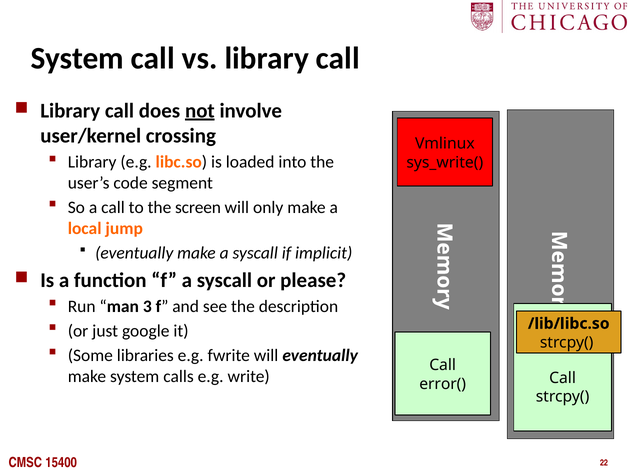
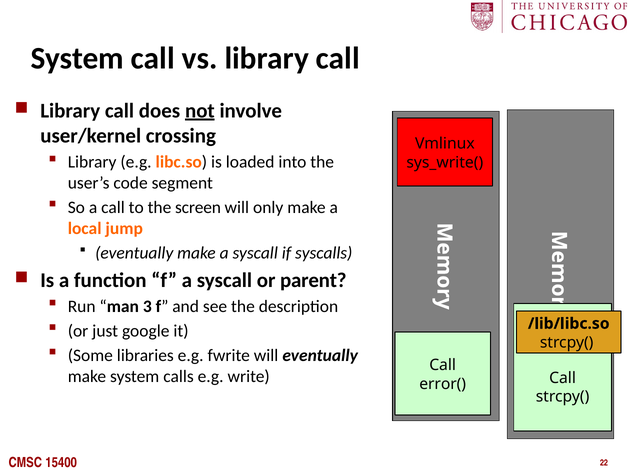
implicit: implicit -> syscalls (324, 253)
please: please -> parent (313, 280)
